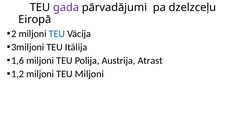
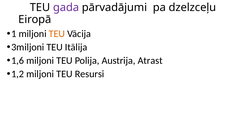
2: 2 -> 1 (14, 34)
TEU colour: blue -> orange (57, 34)
TEU Miljoni: Miljoni -> Resursi (90, 74)
